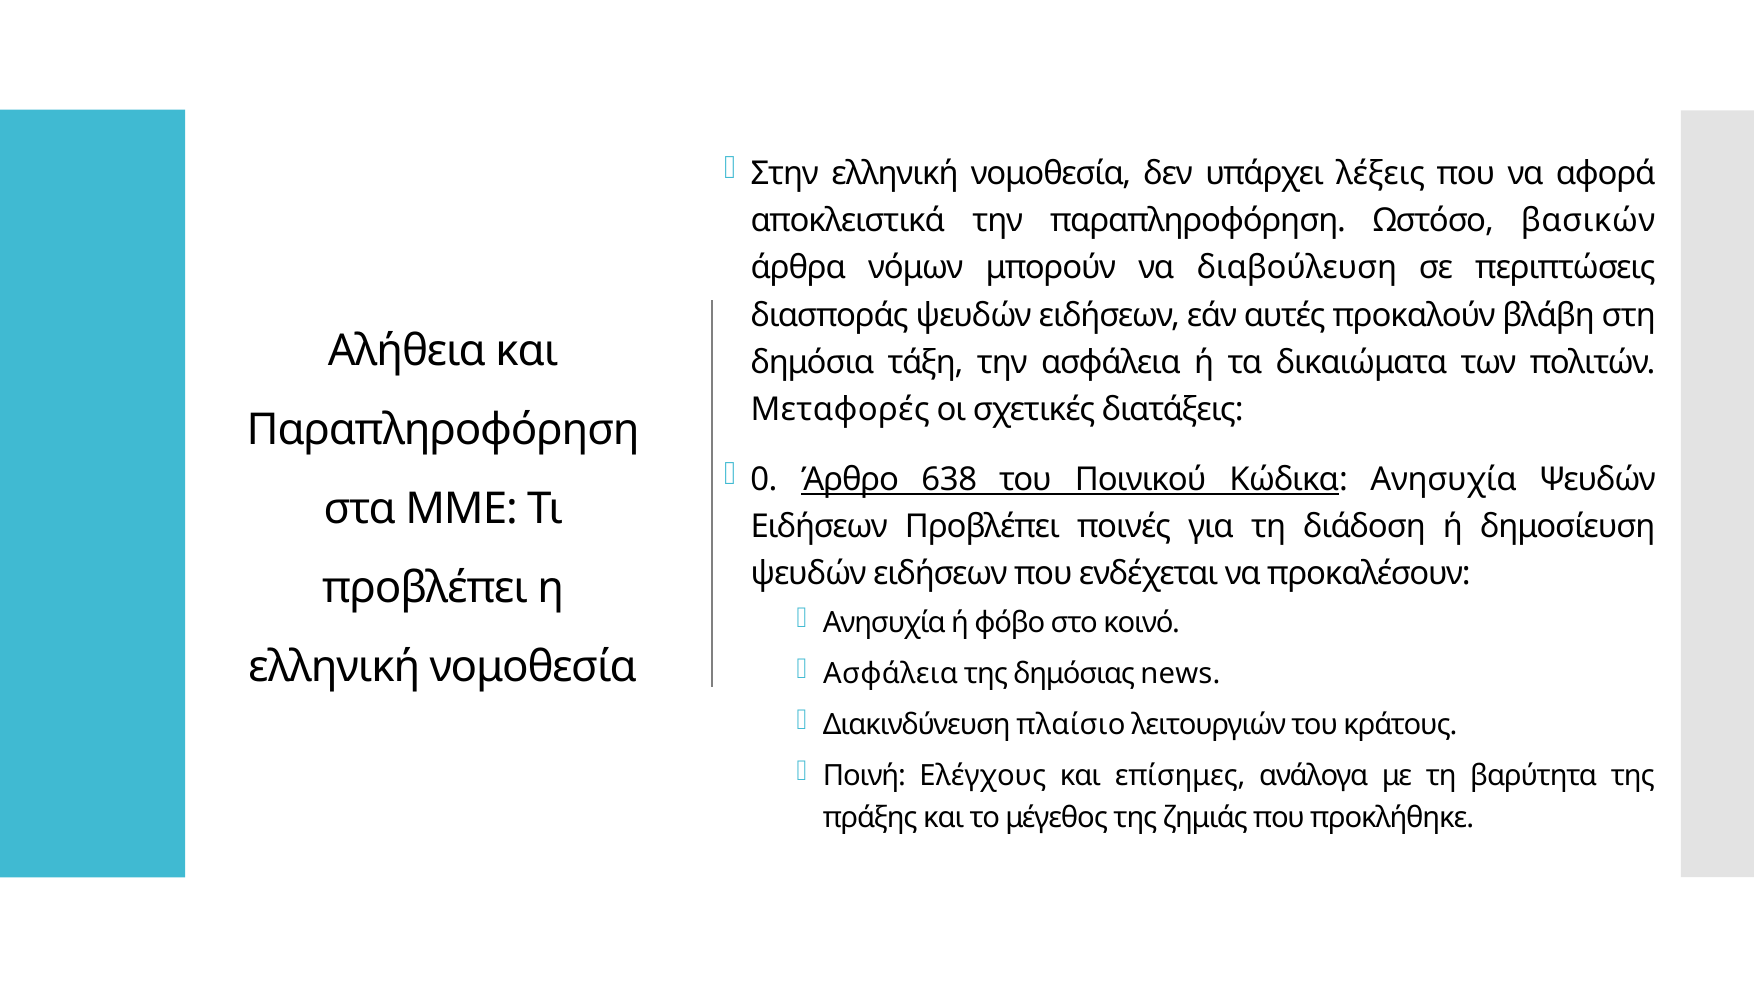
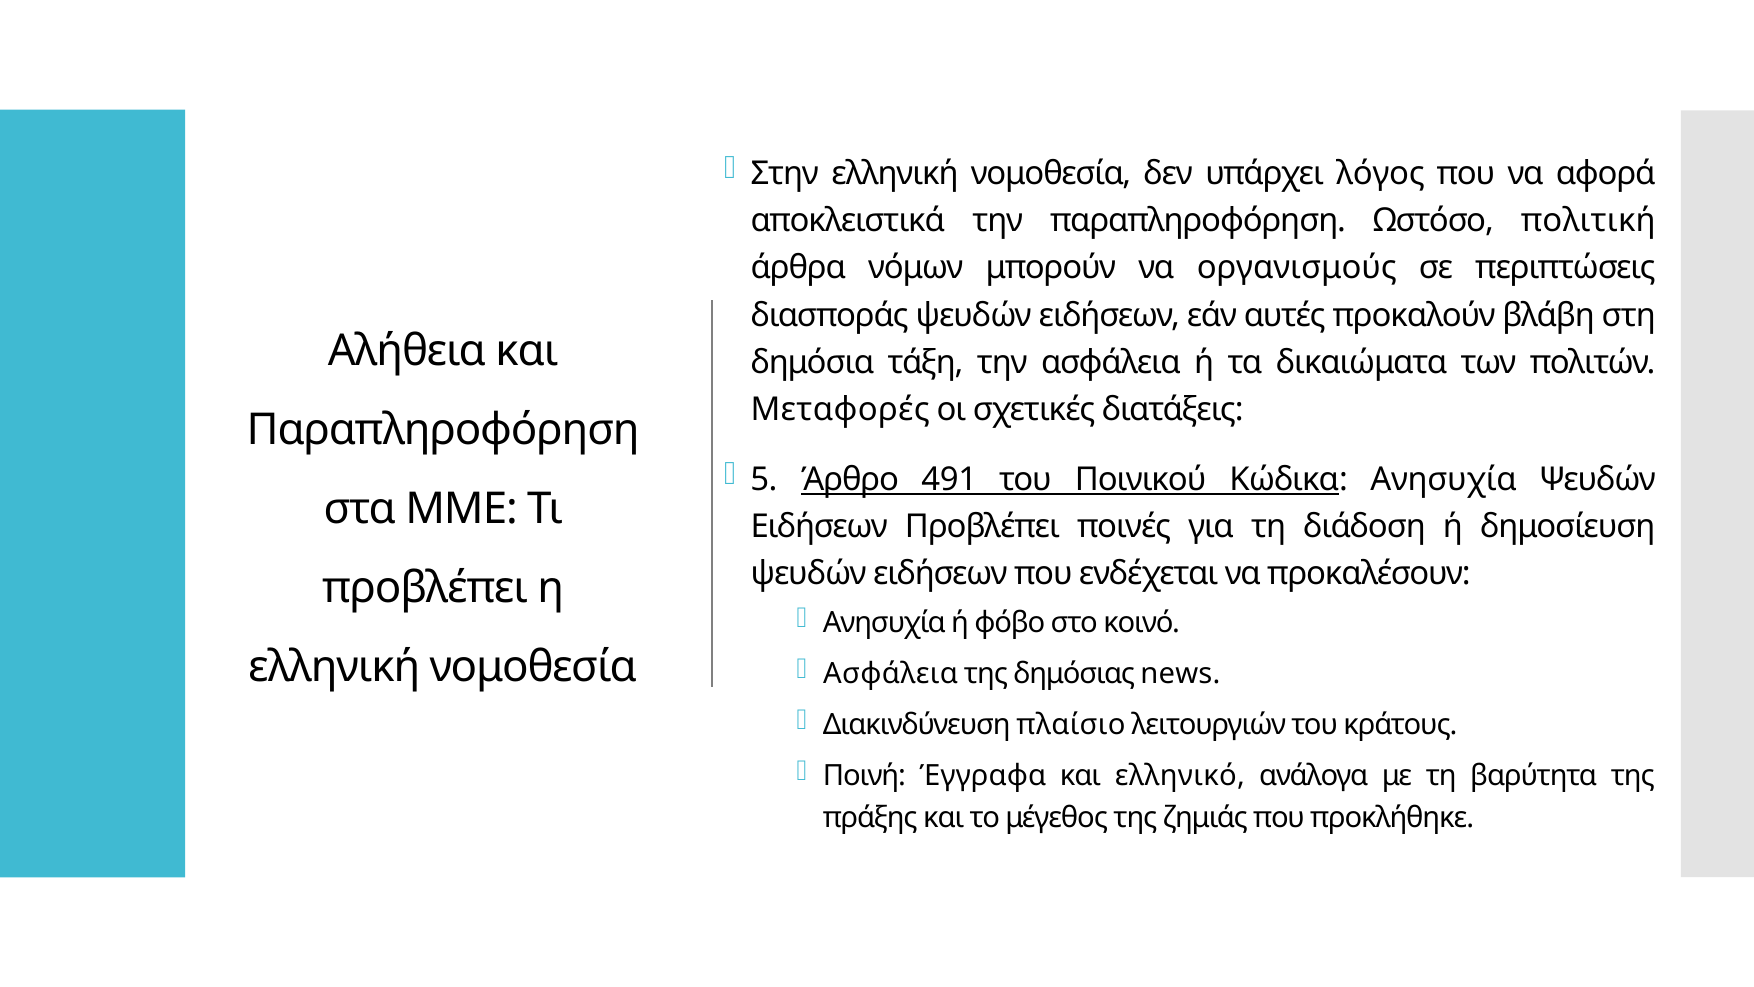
λέξεις: λέξεις -> λόγος (1380, 173)
βασικών: βασικών -> πολιτική (1588, 220)
διαβούλευση: διαβούλευση -> οργανισμούς (1297, 268)
0: 0 -> 5 (764, 479)
638: 638 -> 491 (949, 479)
Ελέγχους: Ελέγχους -> Έγγραφα (983, 776)
επίσημες: επίσημες -> ελληνικό (1180, 776)
